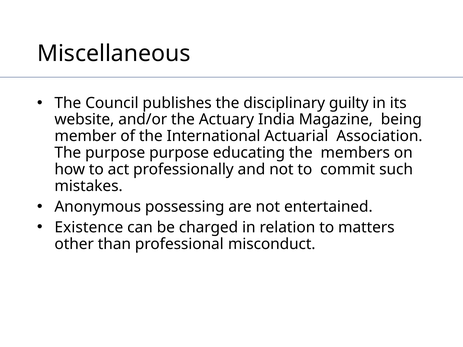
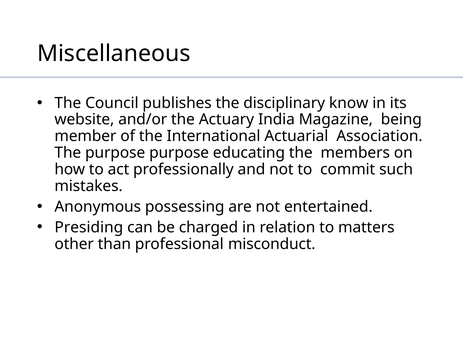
guilty: guilty -> know (349, 103)
Existence: Existence -> Presiding (89, 228)
